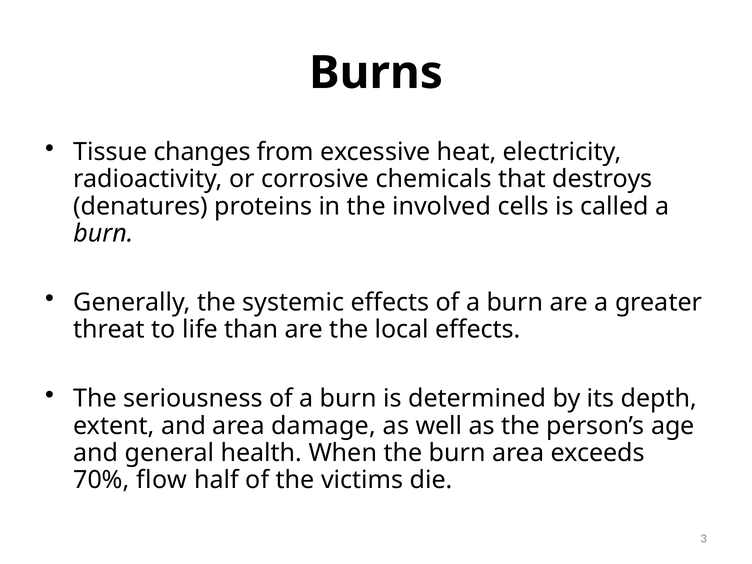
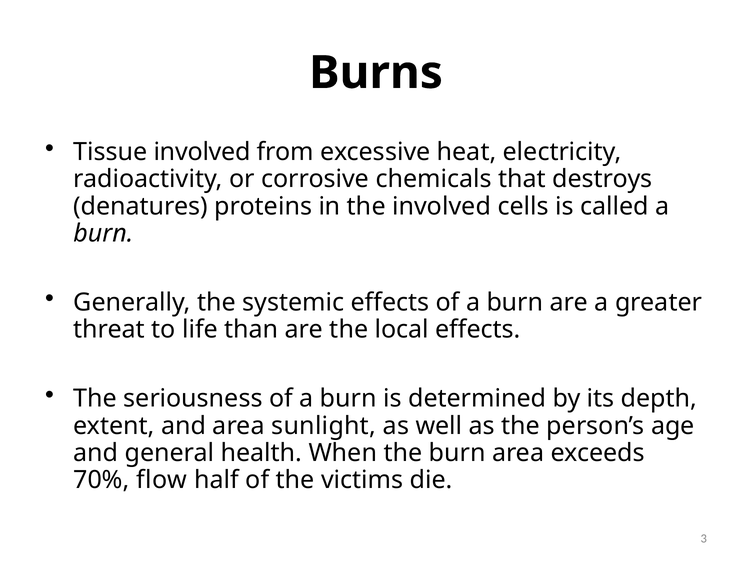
Tissue changes: changes -> involved (202, 152)
damage: damage -> sunlight (324, 426)
